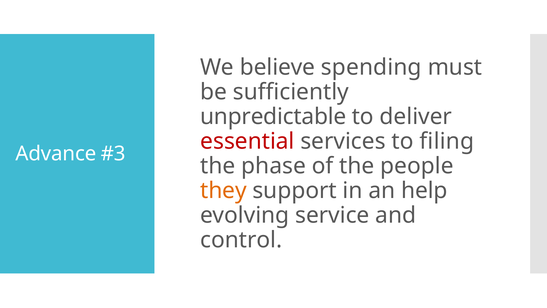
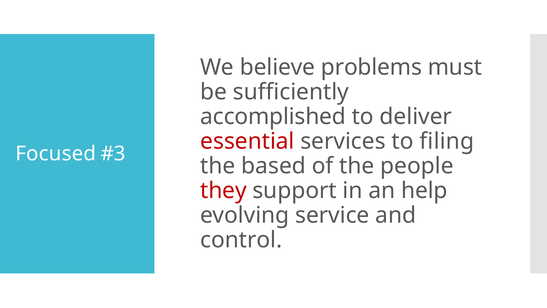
spending: spending -> problems (371, 67)
unpredictable: unpredictable -> accomplished (273, 117)
Advance: Advance -> Focused (56, 154)
phase: phase -> based (274, 166)
they colour: orange -> red (223, 190)
